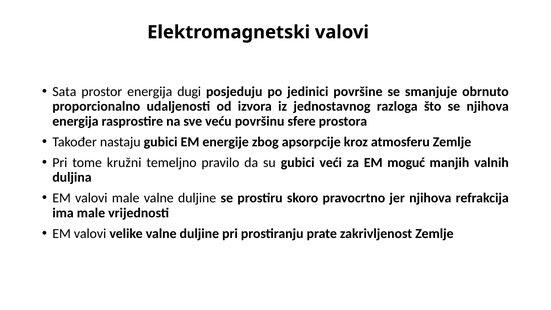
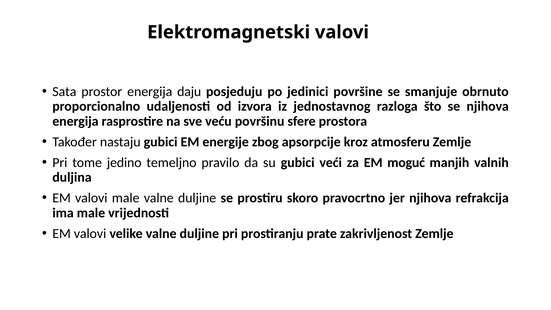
dugi: dugi -> daju (189, 92)
kružni: kružni -> jedino (124, 162)
